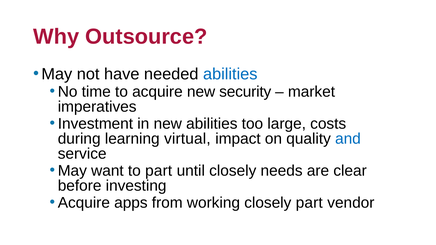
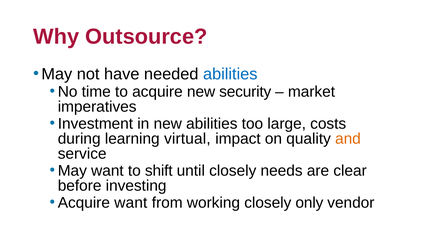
and colour: blue -> orange (348, 139)
to part: part -> shift (159, 171)
Acquire apps: apps -> want (131, 203)
closely part: part -> only (309, 203)
